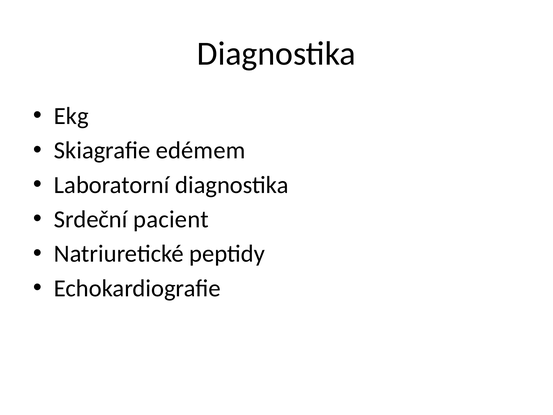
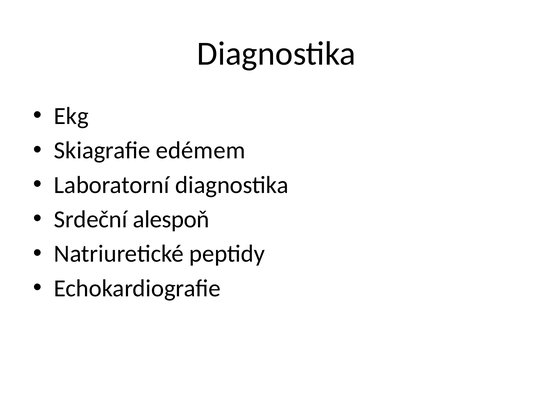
pacient: pacient -> alespoň (171, 219)
